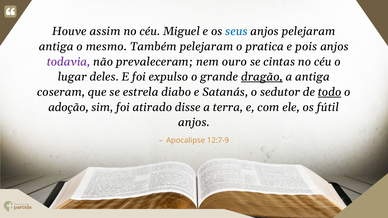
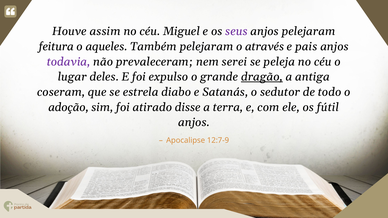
seus colour: blue -> purple (236, 31)
antiga: antiga -> feitura (56, 47)
mesmo: mesmo -> aqueles (107, 47)
pratica: pratica -> através (265, 47)
pois: pois -> pais (306, 47)
ouro: ouro -> serei (234, 62)
cintas: cintas -> peleja (279, 62)
todo underline: present -> none (330, 92)
